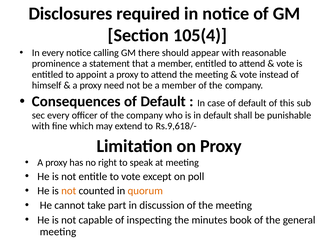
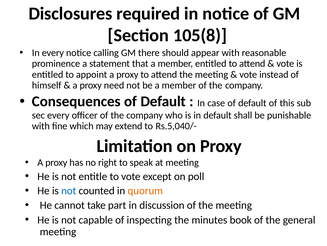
105(4: 105(4 -> 105(8 (200, 35)
Rs.9,618/-: Rs.9,618/- -> Rs.5,040/- (176, 126)
not colour: orange -> blue (69, 190)
